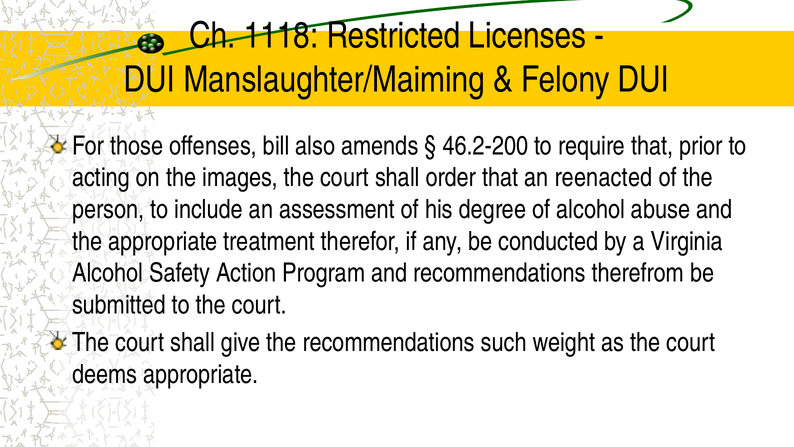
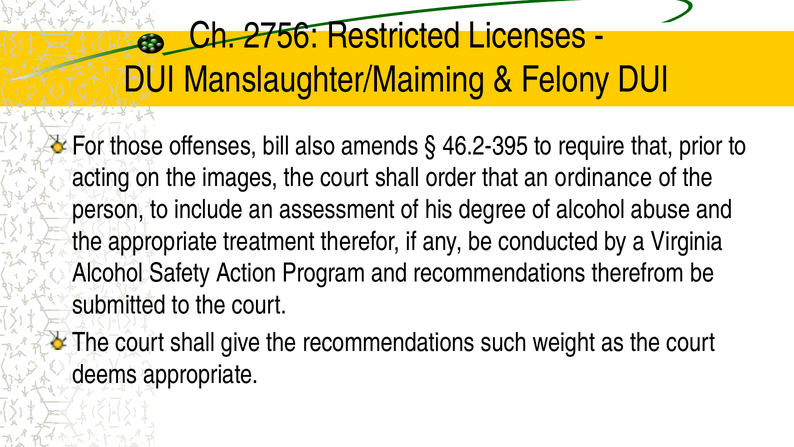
1118: 1118 -> 2756 (281, 36)
46.2-200: 46.2-200 -> 46.2-395 (485, 146)
reenacted: reenacted -> ordinance (603, 178)
